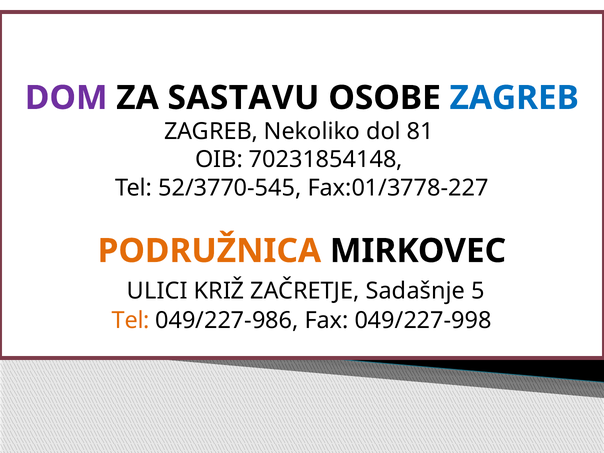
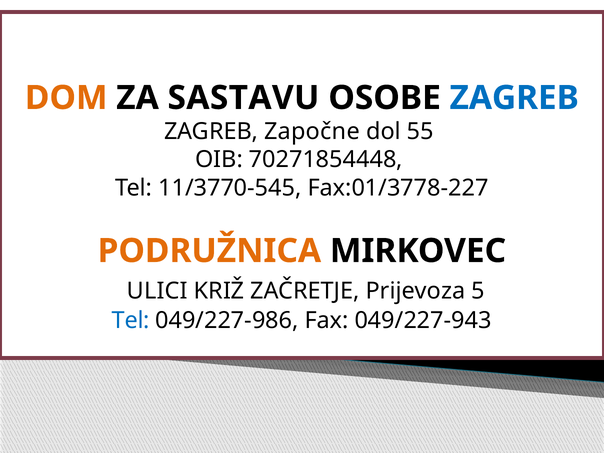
DOM colour: purple -> orange (66, 98)
Nekoliko: Nekoliko -> Započne (312, 131)
81: 81 -> 55 (420, 131)
70231854148: 70231854148 -> 70271854448 (326, 160)
52/3770-545: 52/3770-545 -> 11/3770-545 (230, 188)
Sadašnje: Sadašnje -> Prijevoza (415, 291)
Tel colour: orange -> blue (131, 321)
049/227-998: 049/227-998 -> 049/227-943 (423, 321)
